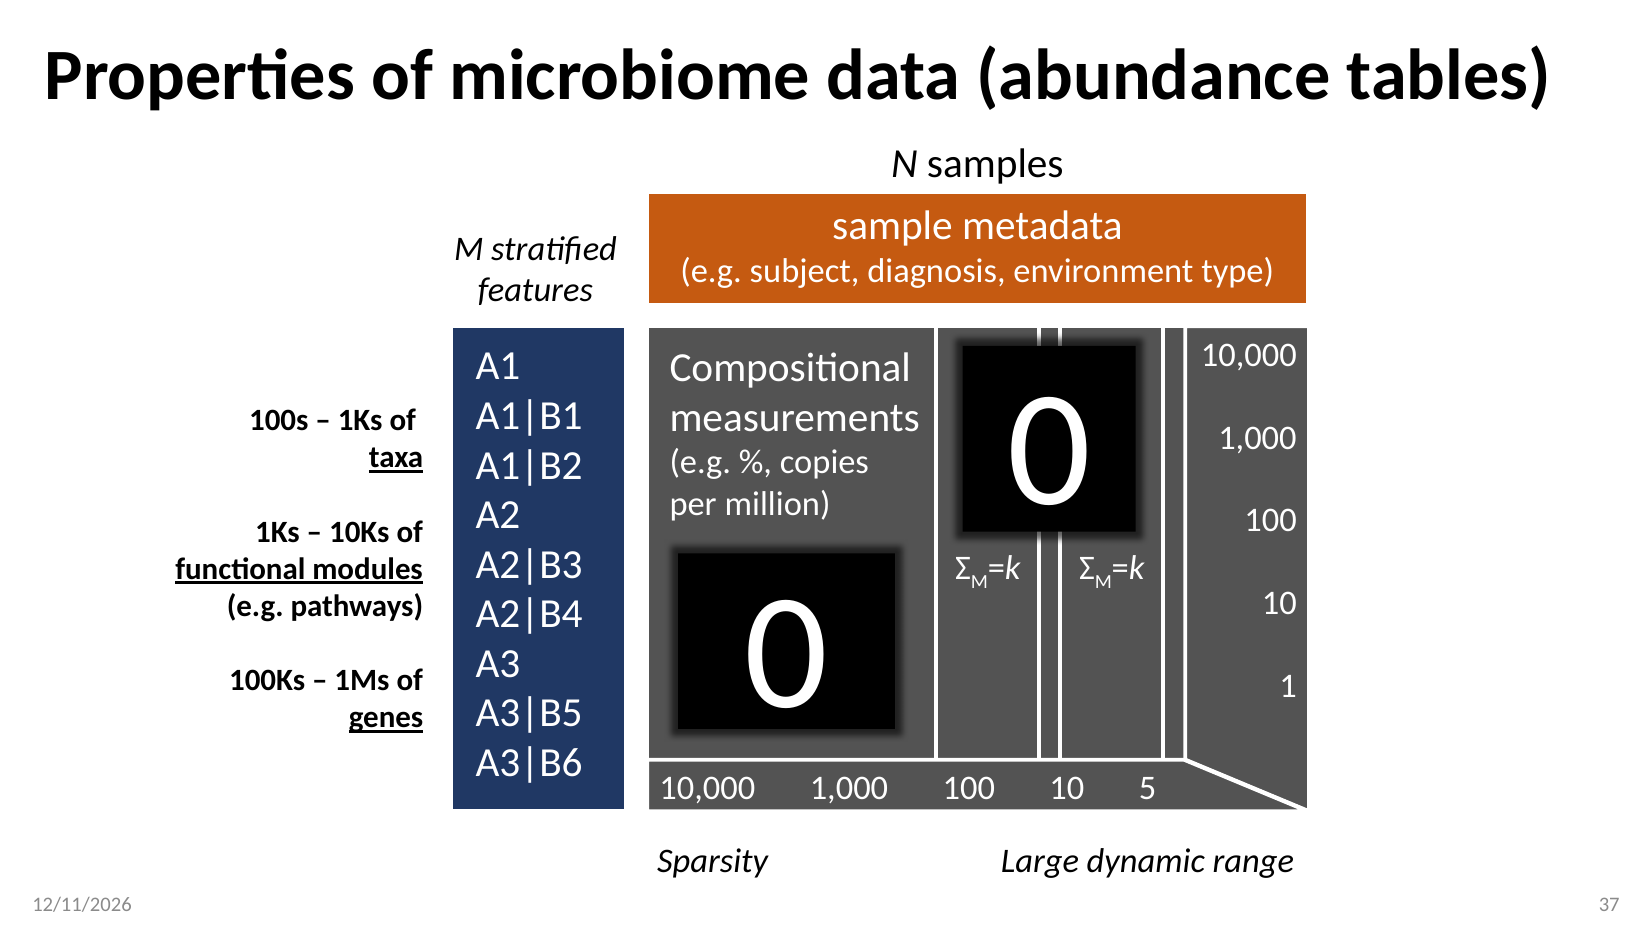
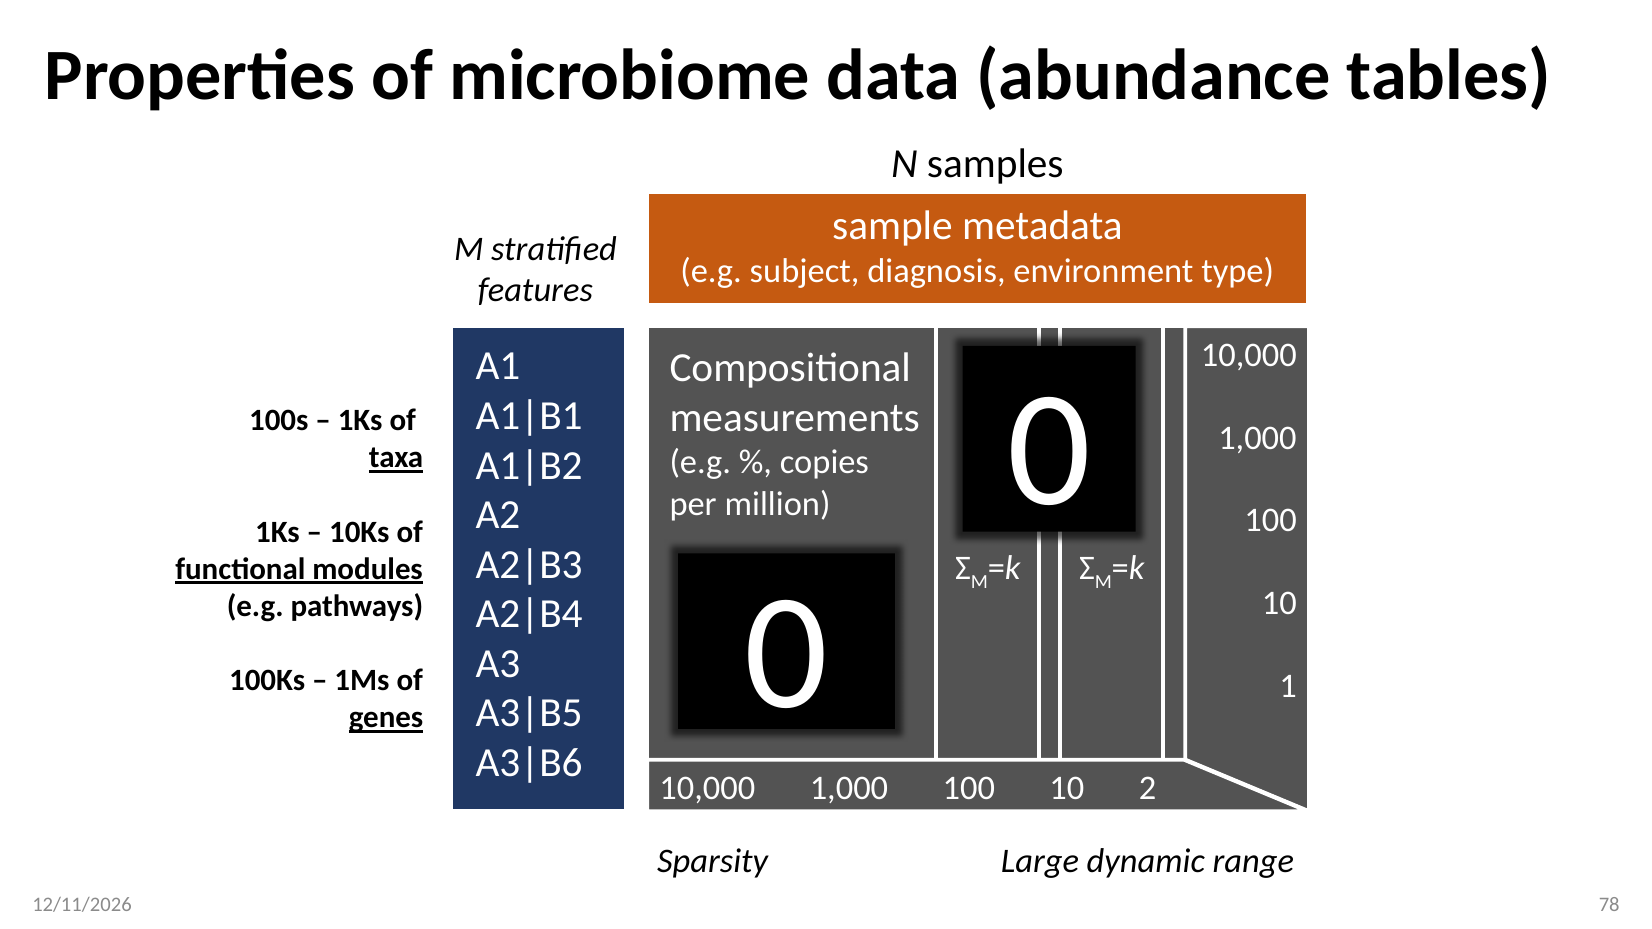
5: 5 -> 2 (1148, 788)
37: 37 -> 78 (1609, 905)
